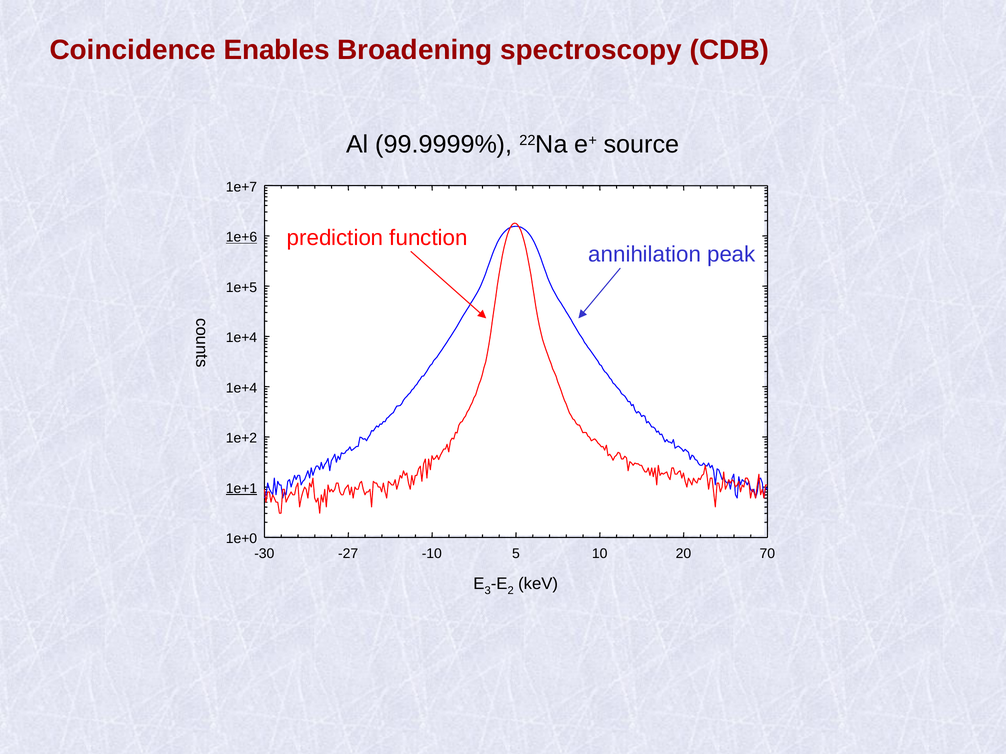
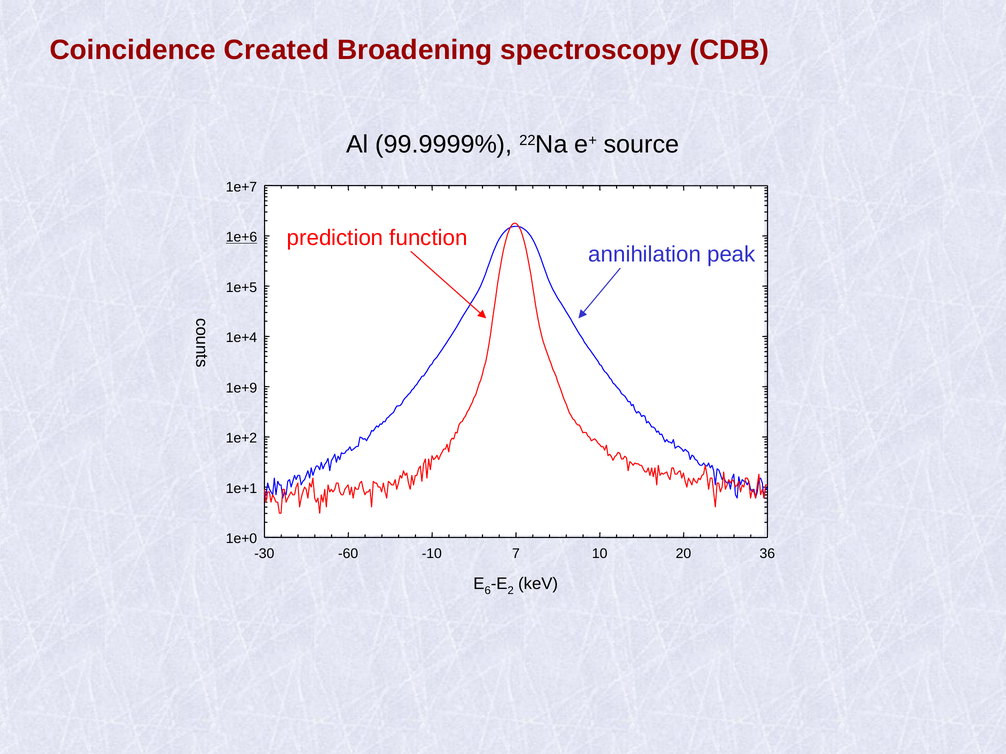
Enables: Enables -> Created (276, 50)
1e+4: 1e+4 -> 1e+9 (241, 388)
1e+1 underline: present -> none (241, 489)
-27: -27 -> -60 (348, 554)
5: 5 -> 7 (516, 554)
70: 70 -> 36 (767, 554)
3: 3 -> 6 (488, 591)
